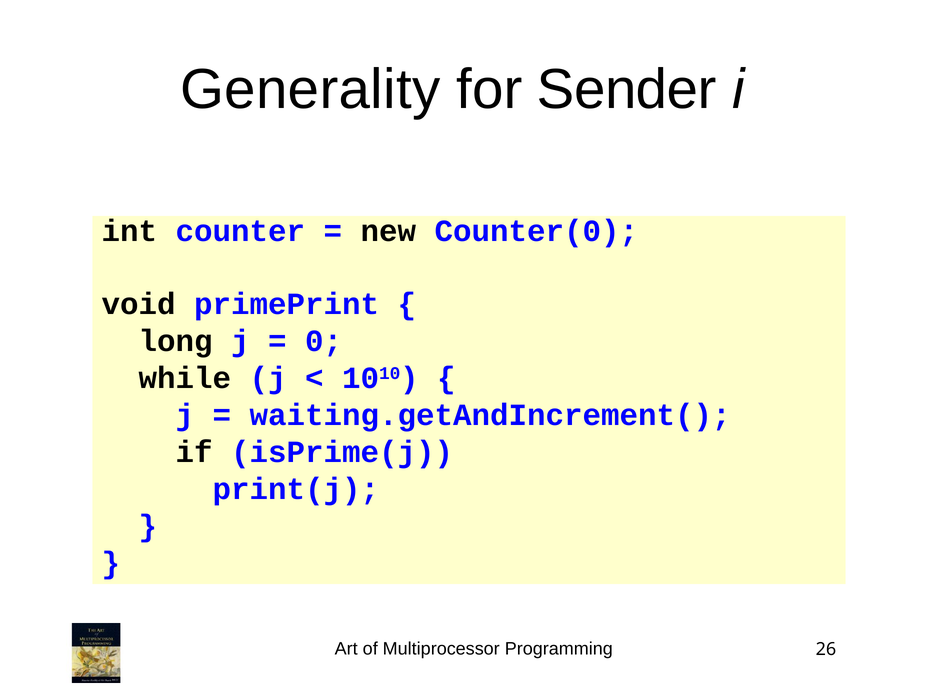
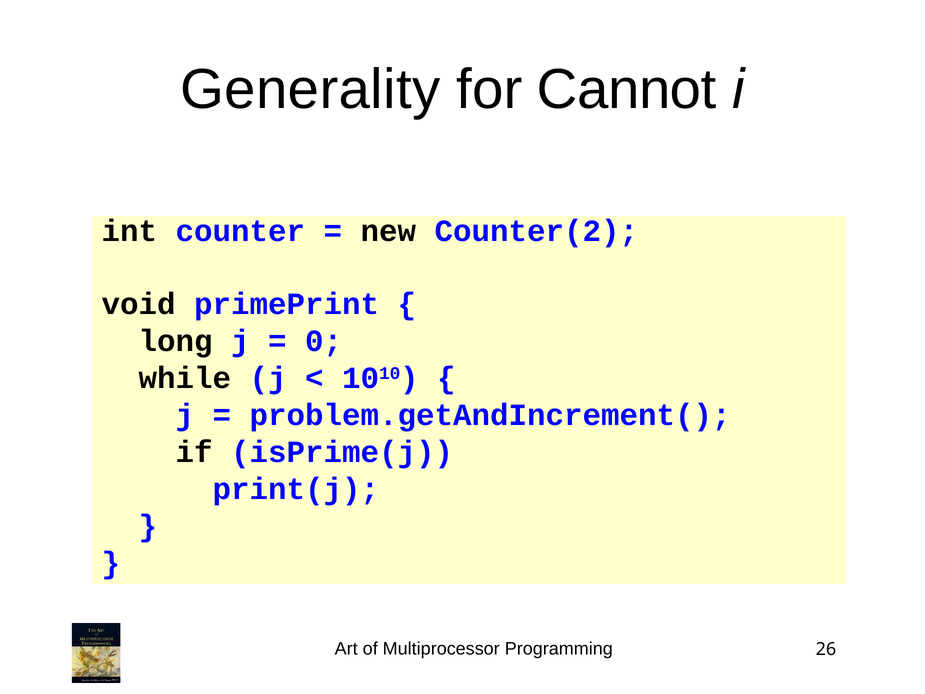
Sender: Sender -> Cannot (627, 90)
Counter(0: Counter(0 -> Counter(2 (536, 231)
waiting.getAndIncrement(: waiting.getAndIncrement( -> problem.getAndIncrement( (490, 415)
